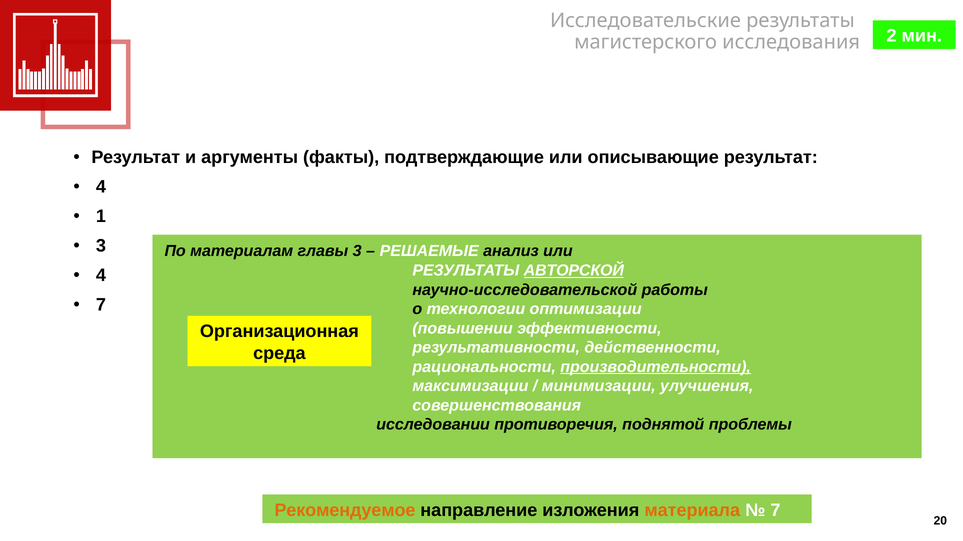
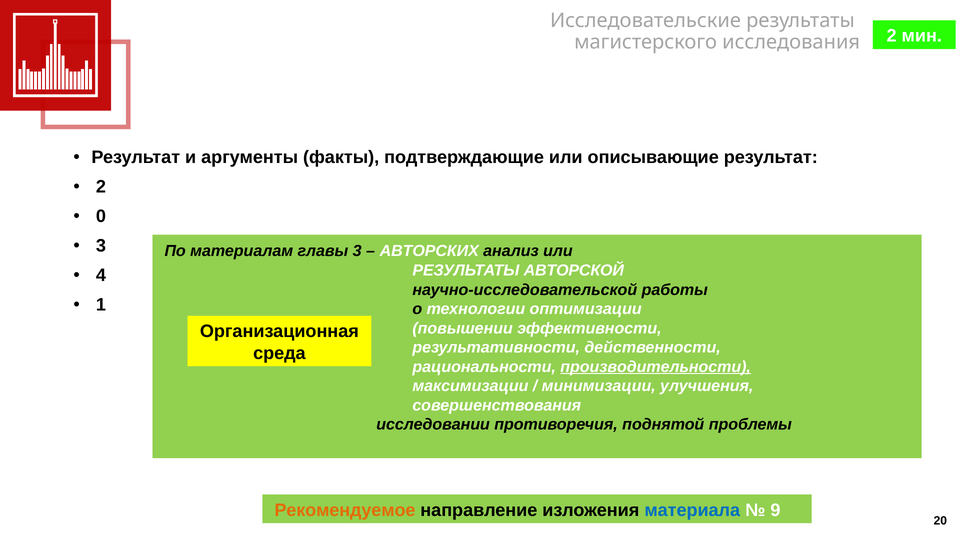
4: 4 -> 2 (101, 187)
1: 1 -> 0 (101, 217)
РЕШАЕМЫЕ: РЕШАЕМЫЕ -> АВТОРСКИХ (429, 251)
АВТОРСКОЙ underline: present -> none (574, 271)
7: 7 -> 1 (101, 305)
материала colour: orange -> blue (692, 511)
7: 7 -> 9 (775, 511)
